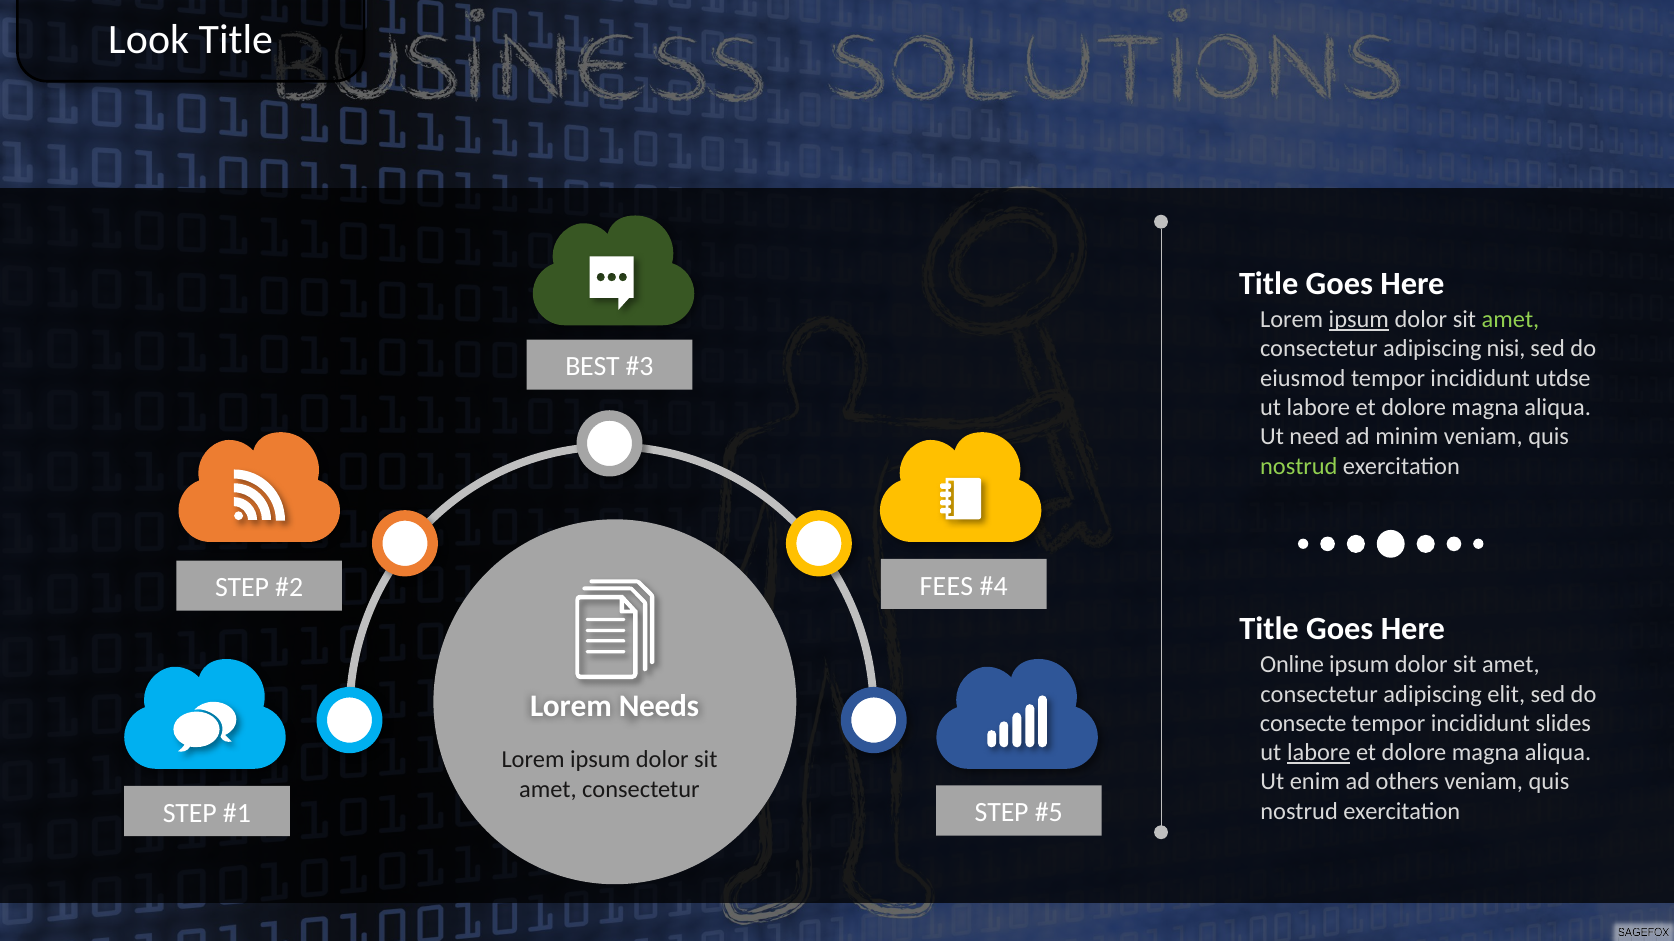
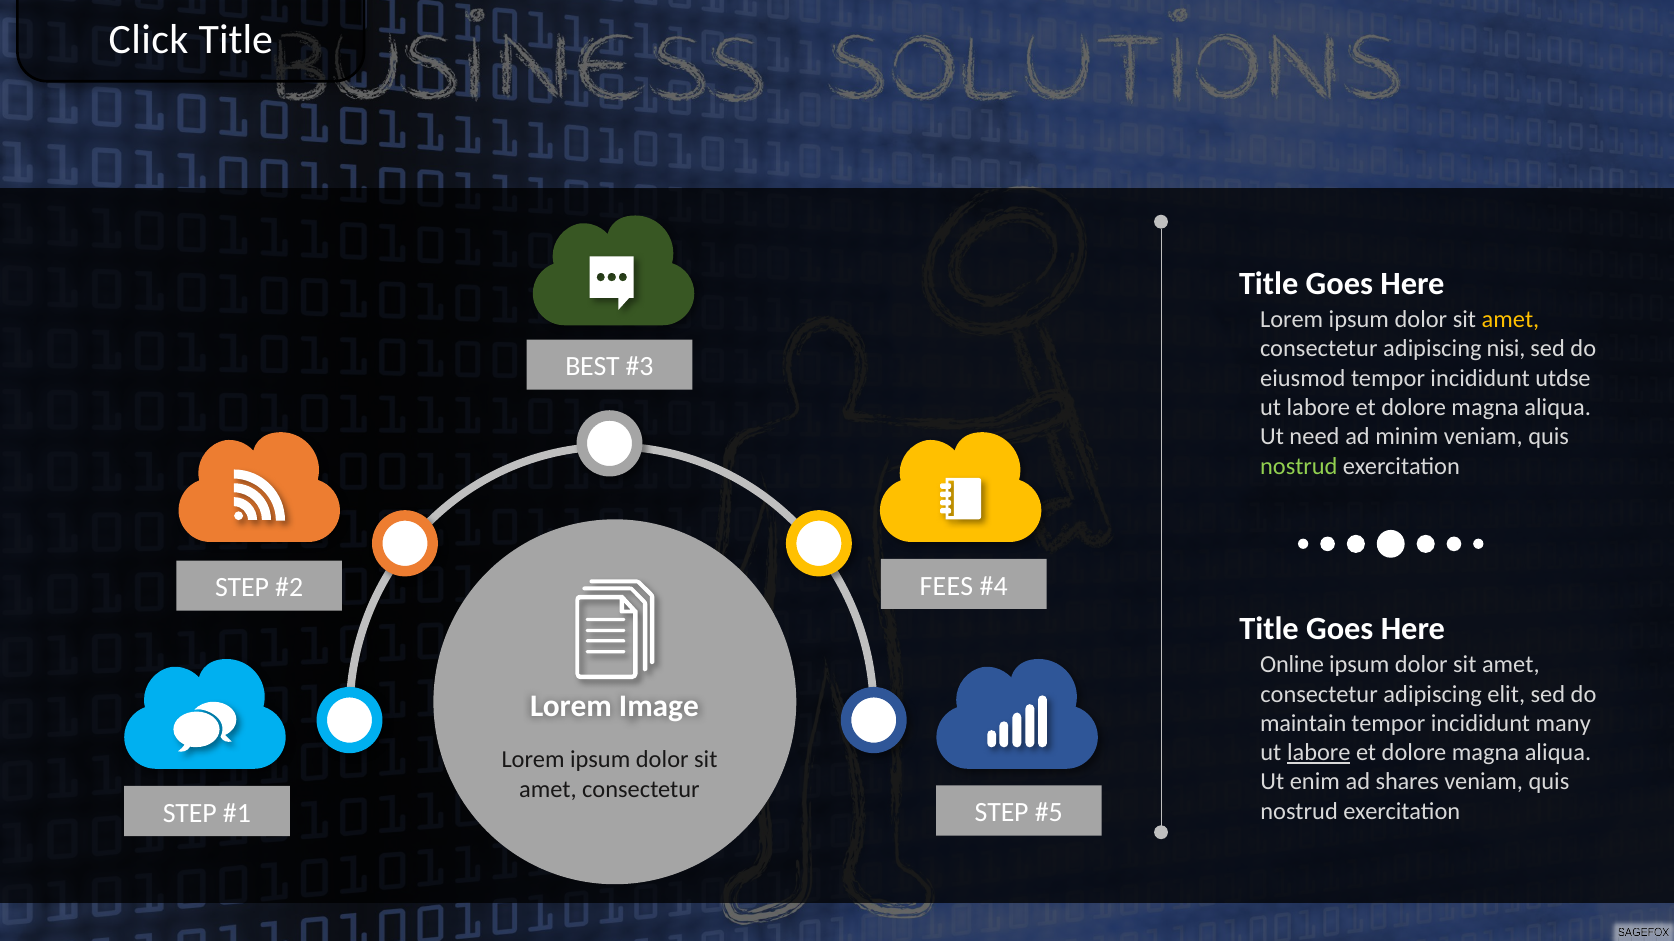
Look: Look -> Click (149, 40)
ipsum underline: present -> none (1359, 320)
amet colour: light green -> yellow (1510, 320)
Needs: Needs -> Image (659, 707)
consecte: consecte -> maintain (1303, 724)
slides: slides -> many (1563, 724)
others: others -> shares (1407, 782)
